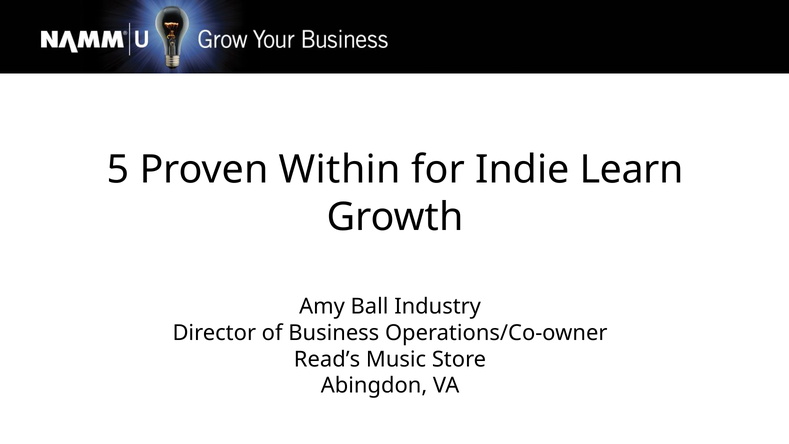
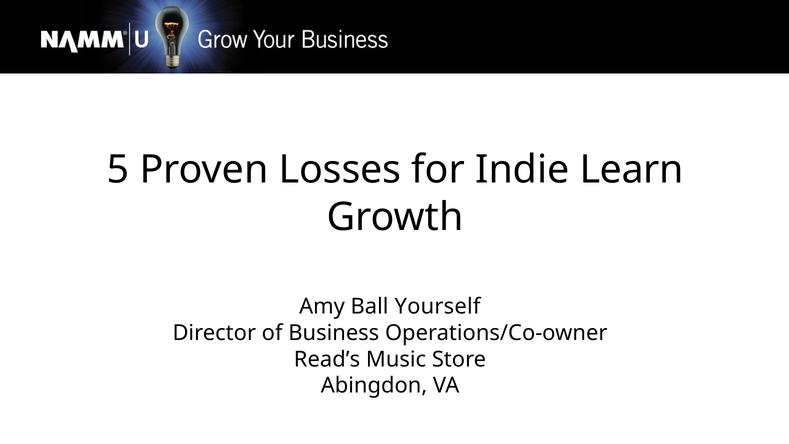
Within: Within -> Losses (340, 170)
Industry: Industry -> Yourself (437, 307)
